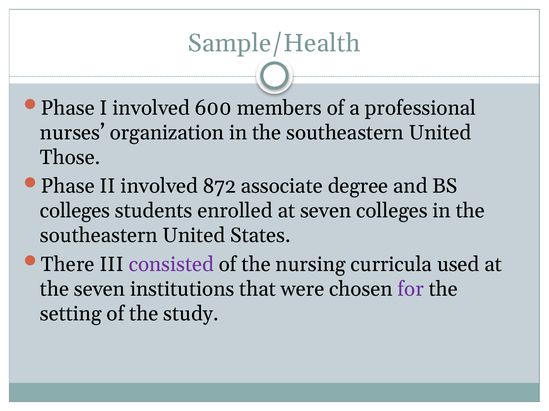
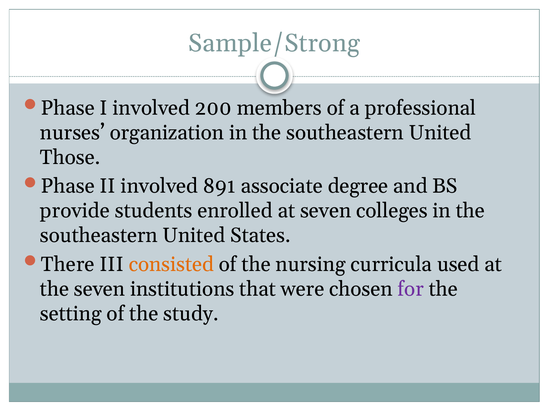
Sample/Health: Sample/Health -> Sample/Strong (274, 43)
600: 600 -> 200 (213, 108)
872: 872 -> 891 (219, 186)
colleges: colleges -> provide (75, 211)
consisted colour: purple -> orange (171, 265)
